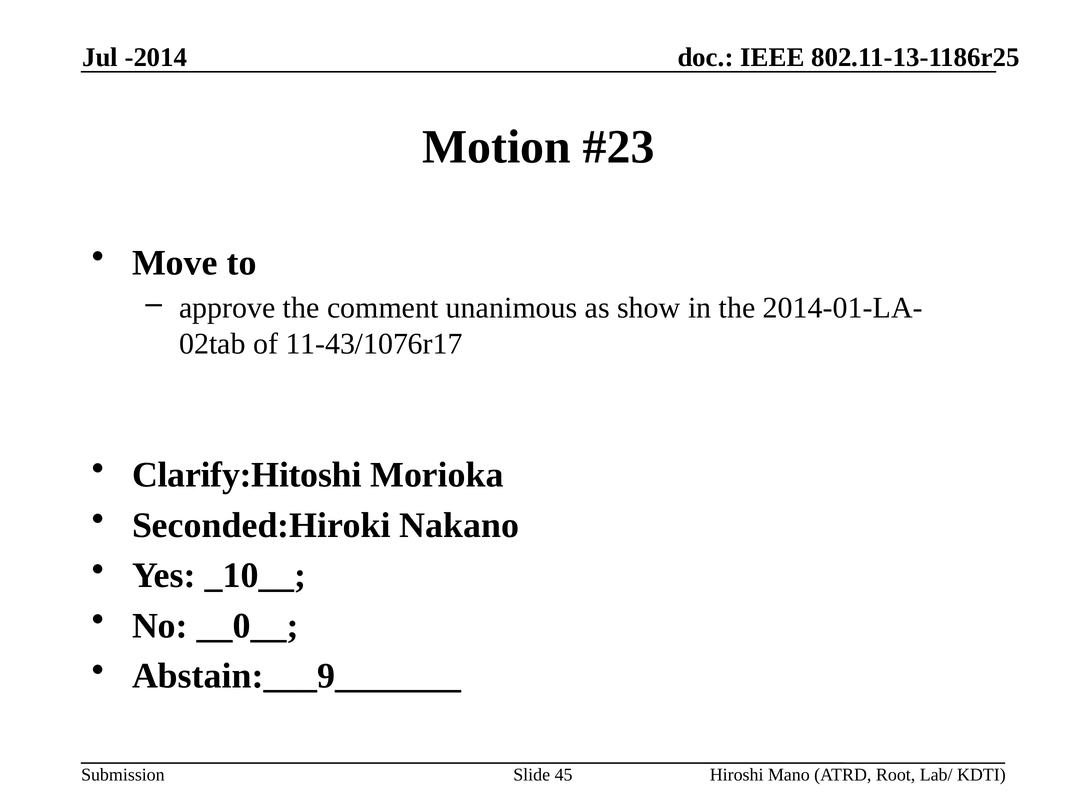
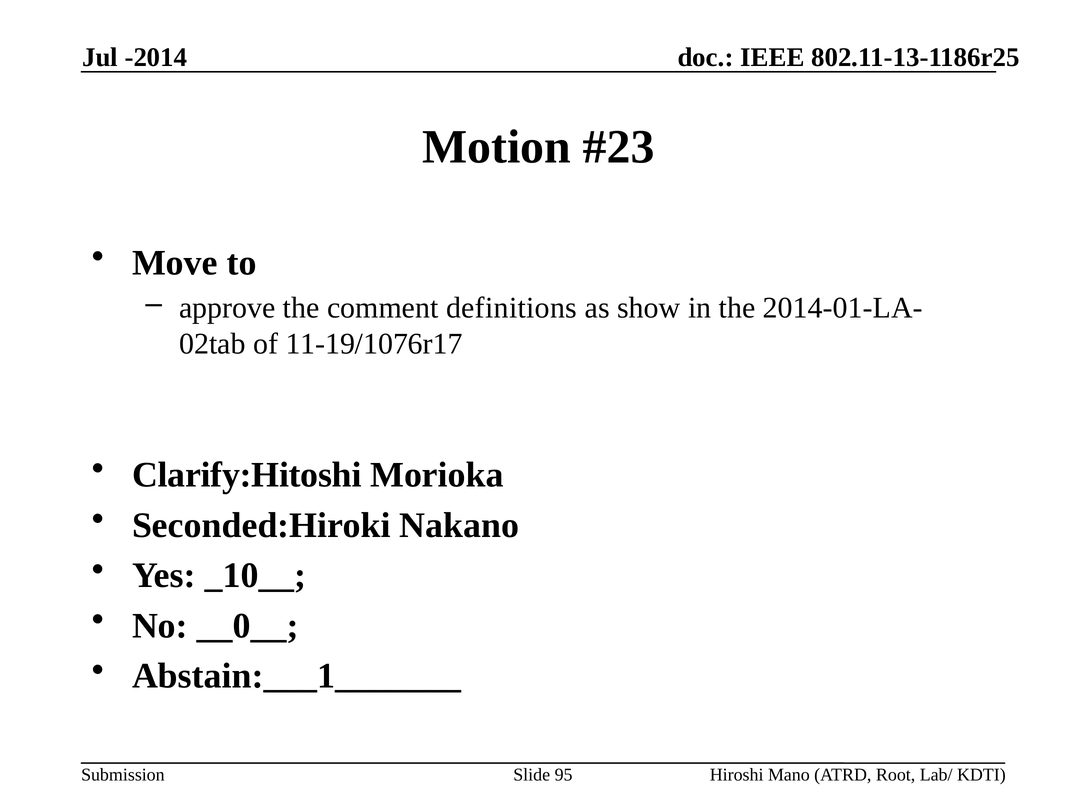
unanimous: unanimous -> definitions (512, 308)
11-43/1076r17: 11-43/1076r17 -> 11-19/1076r17 (374, 344)
Abstain:___9_______: Abstain:___9_______ -> Abstain:___1_______ (297, 676)
45: 45 -> 95 (564, 775)
